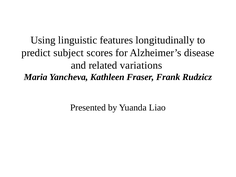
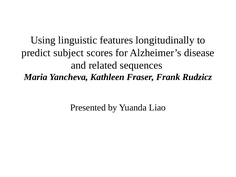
variations: variations -> sequences (141, 65)
